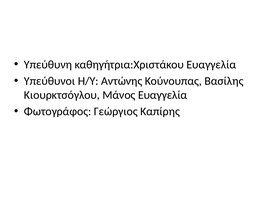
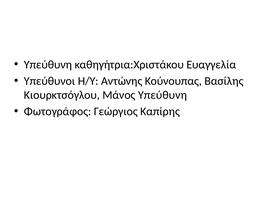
Μάνος Ευαγγελία: Ευαγγελία -> Υπεύθυνη (163, 95)
